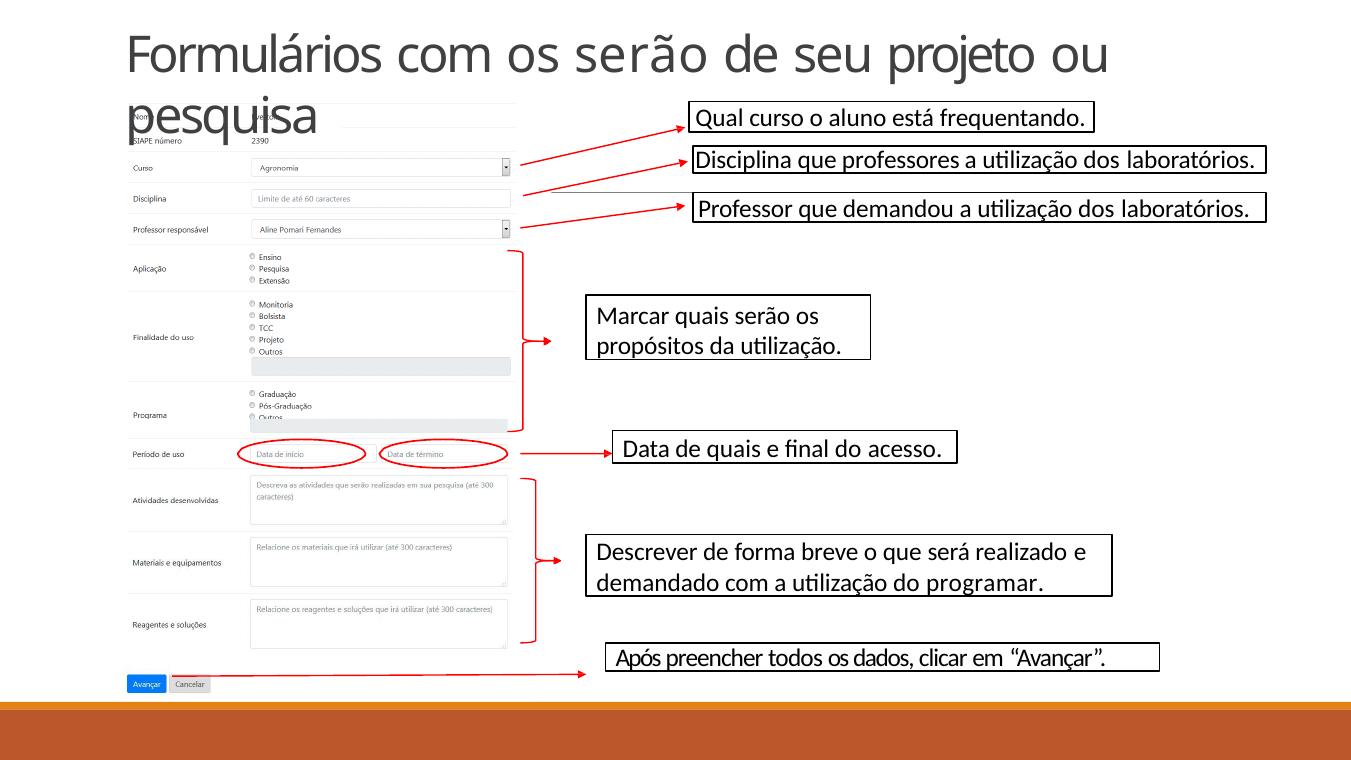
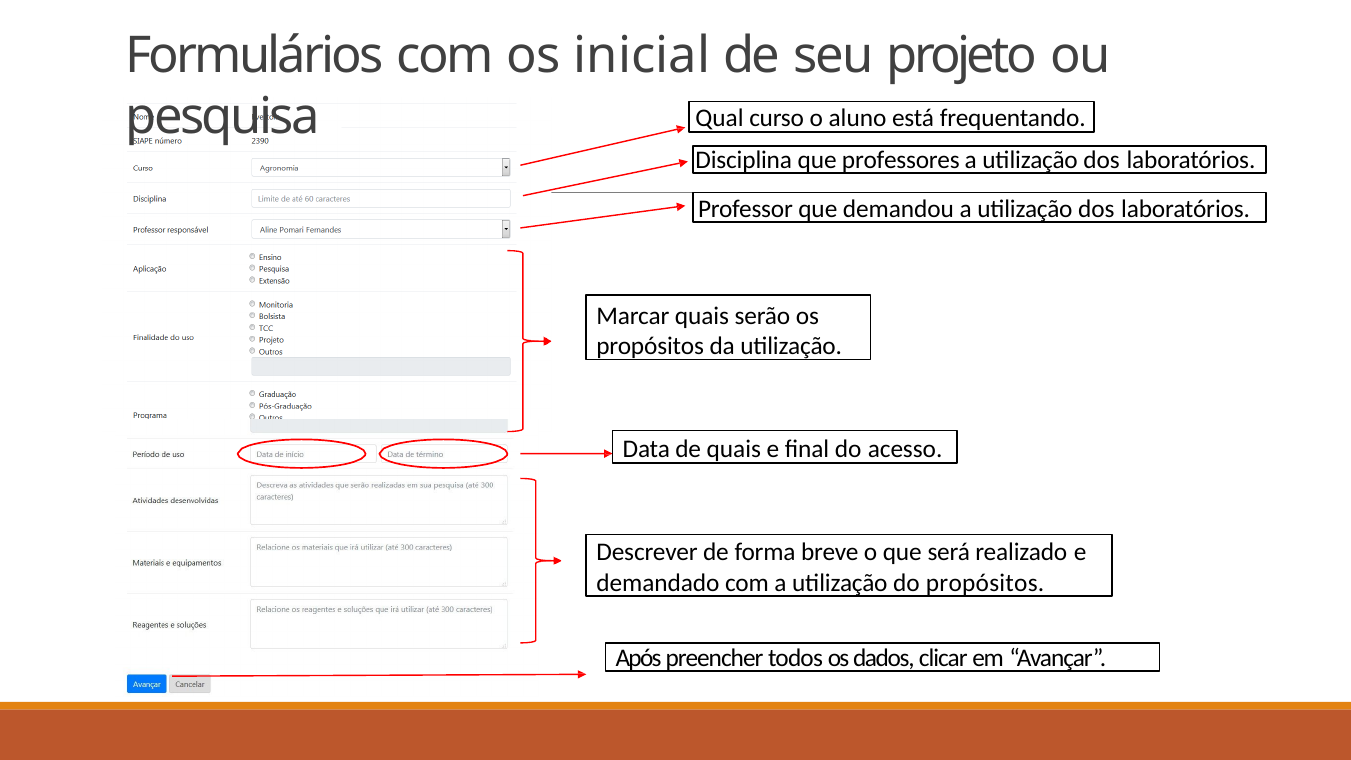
os serão: serão -> inicial (642, 56)
do programar: programar -> propósitos (985, 583)
